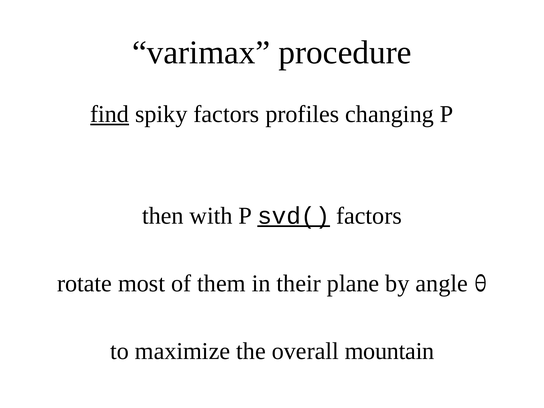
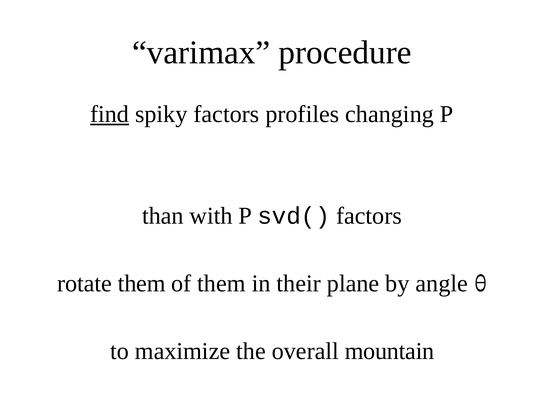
then: then -> than (163, 216)
svd( underline: present -> none (294, 216)
rotate most: most -> them (142, 284)
